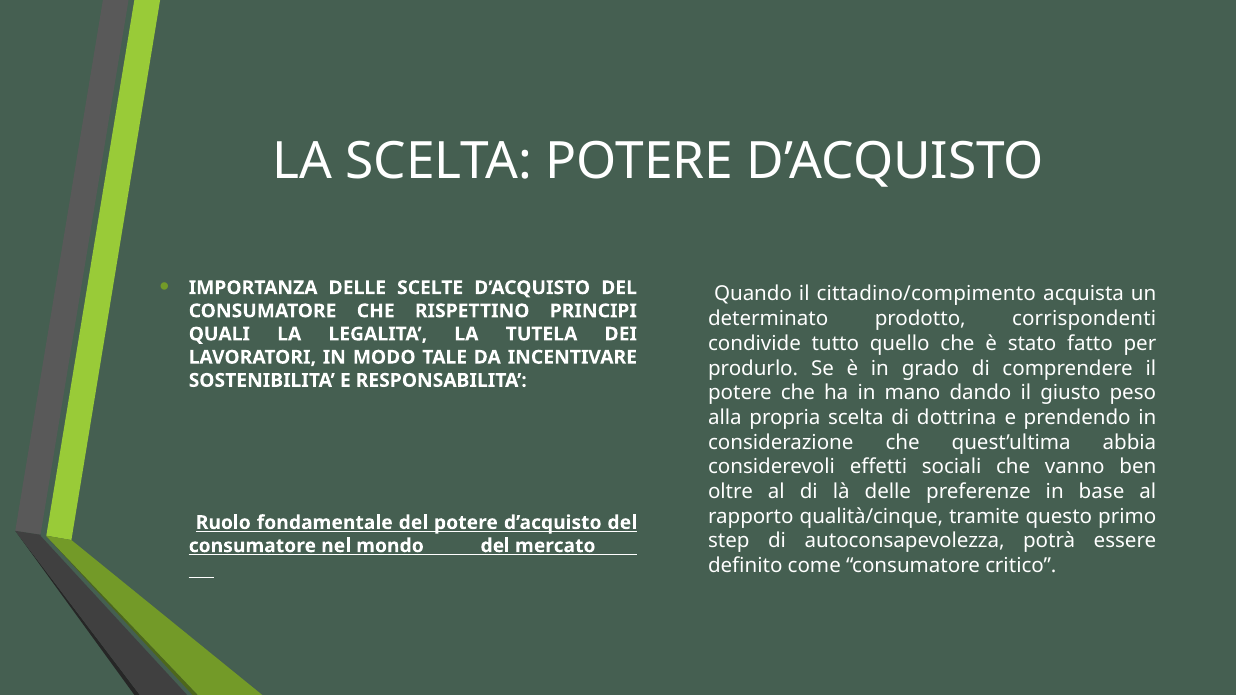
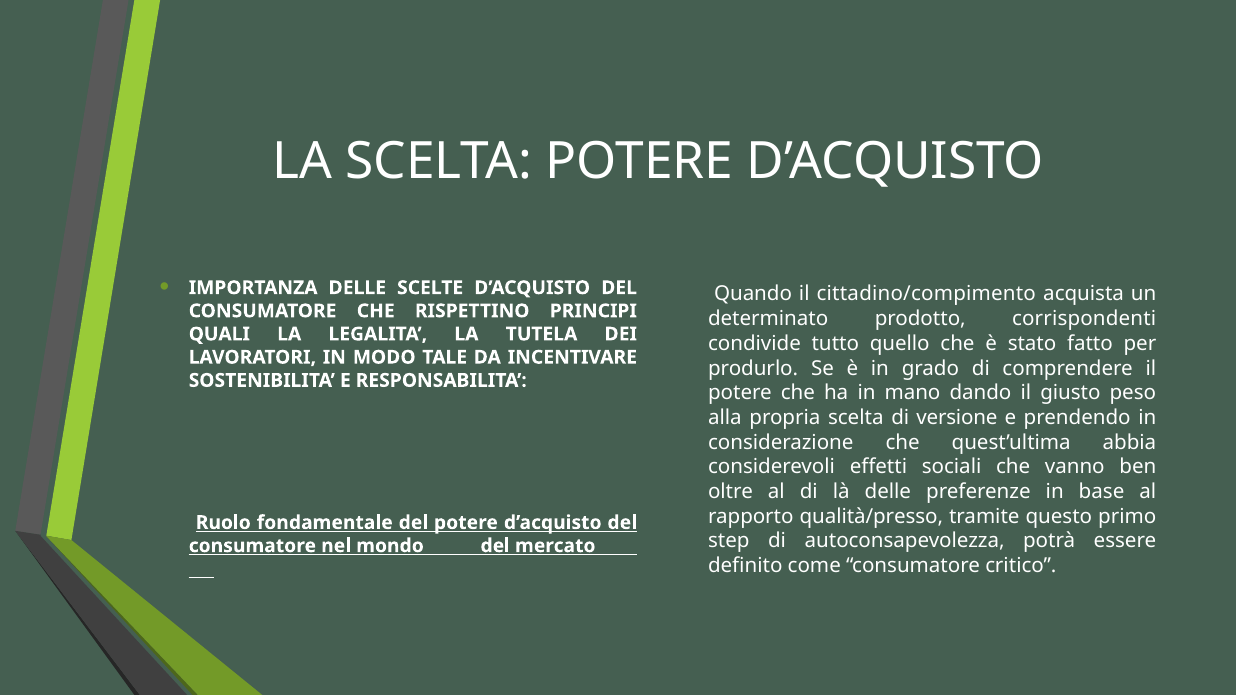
dottrina: dottrina -> versione (957, 418)
qualità/cinque: qualità/cinque -> qualità/presso (871, 517)
